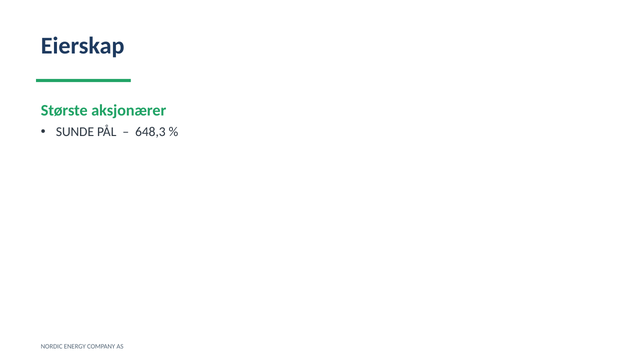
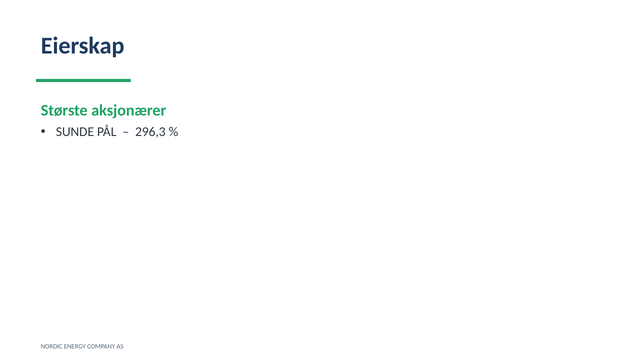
648,3: 648,3 -> 296,3 (150, 132)
